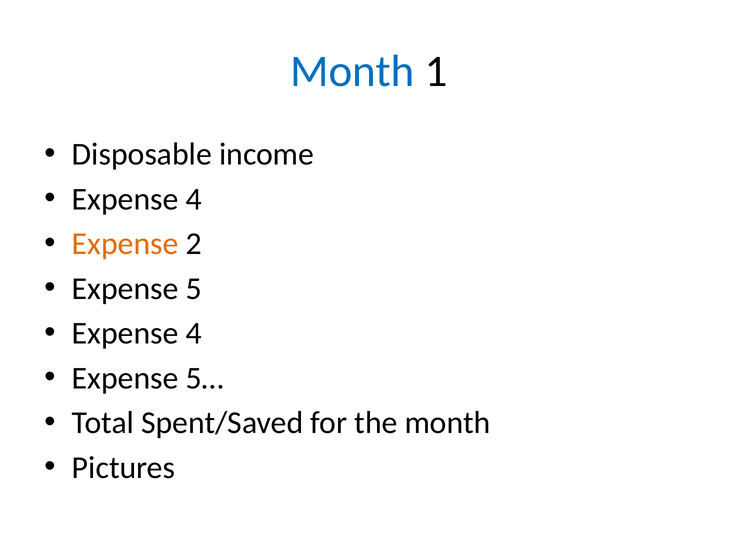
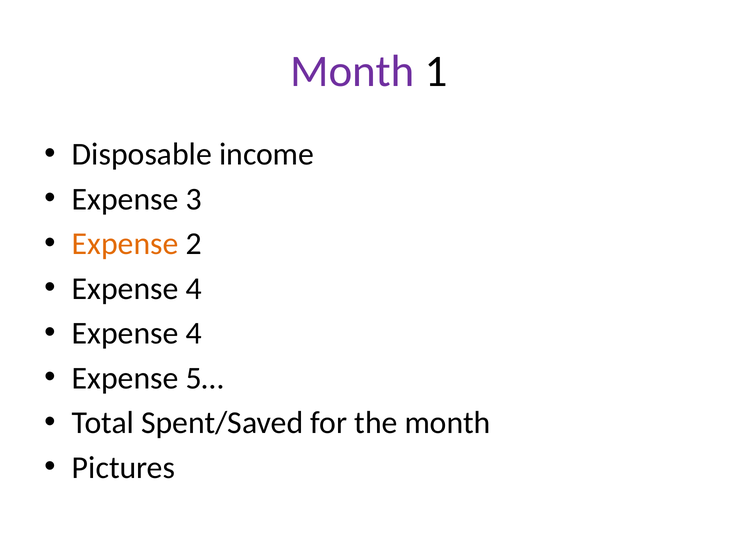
Month colour: blue -> purple (352, 71)
4: 4 -> 3 (194, 199)
5: 5 -> 4 (194, 288)
